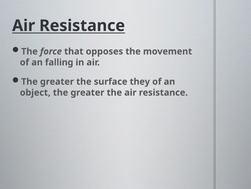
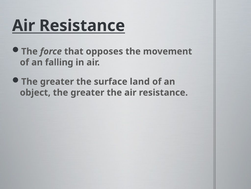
they: they -> land (140, 81)
